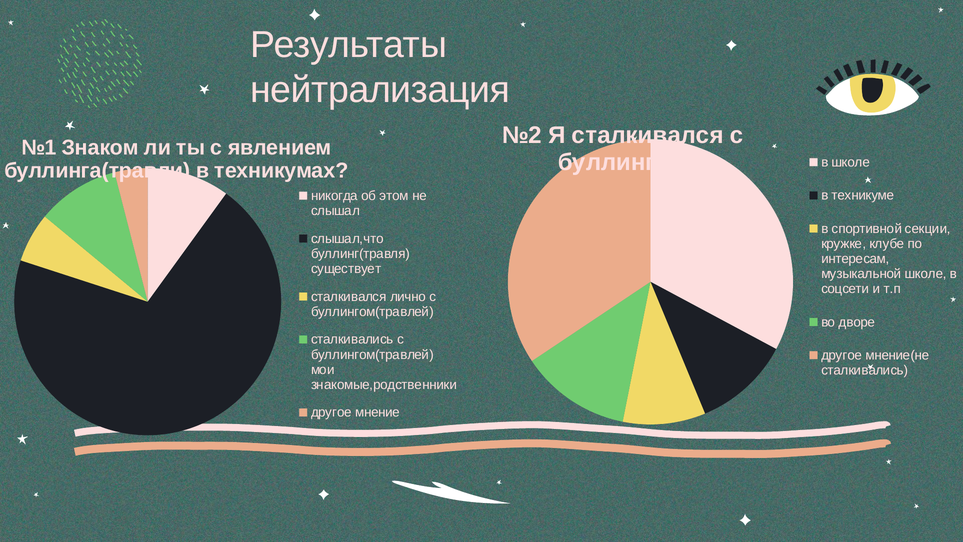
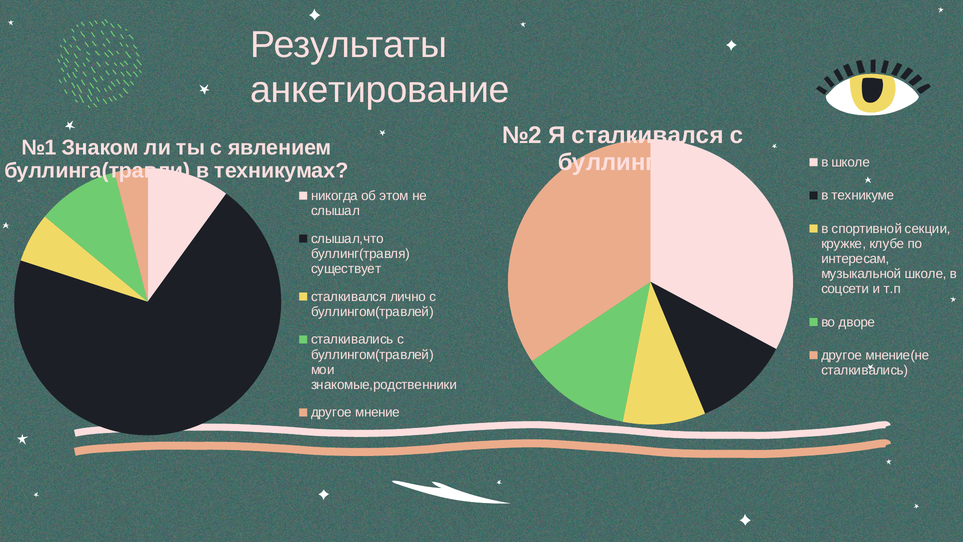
нейтрализация: нейтрализация -> анкетирование (380, 90)
